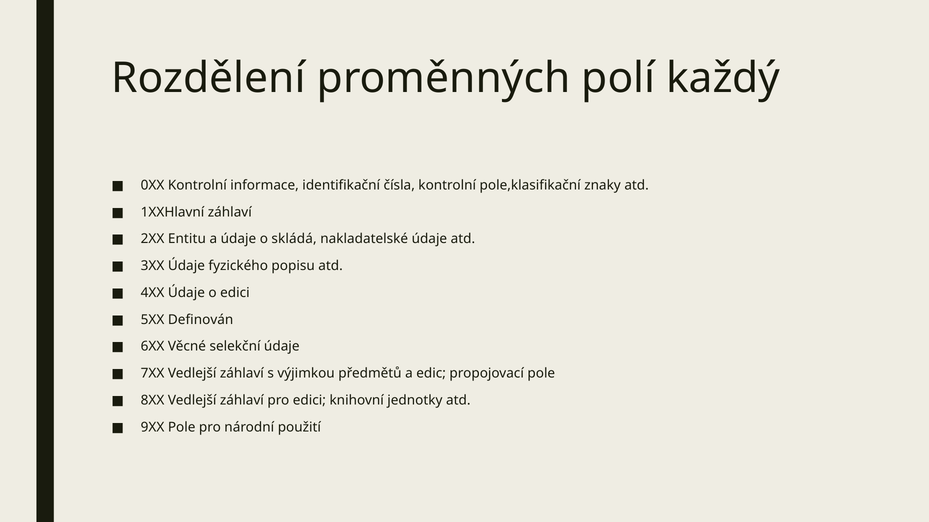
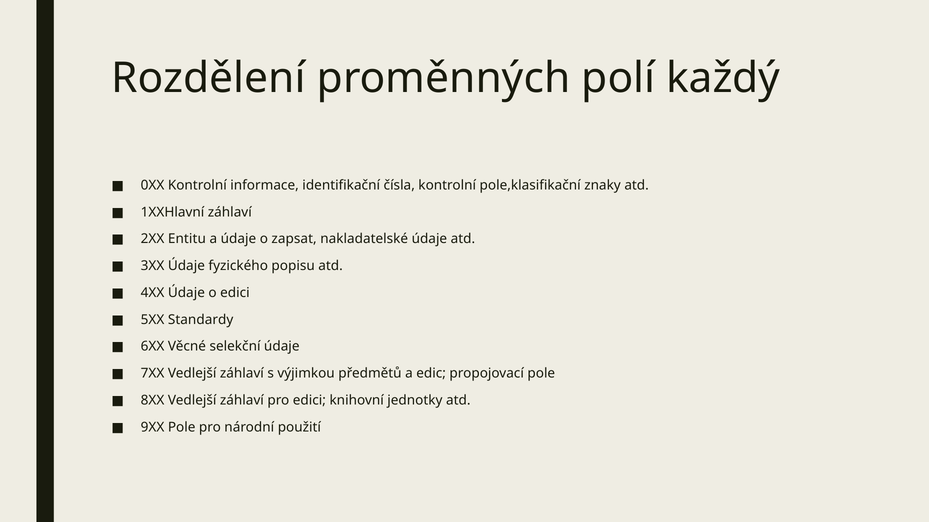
skládá: skládá -> zapsat (294, 239)
Definován: Definován -> Standardy (201, 320)
